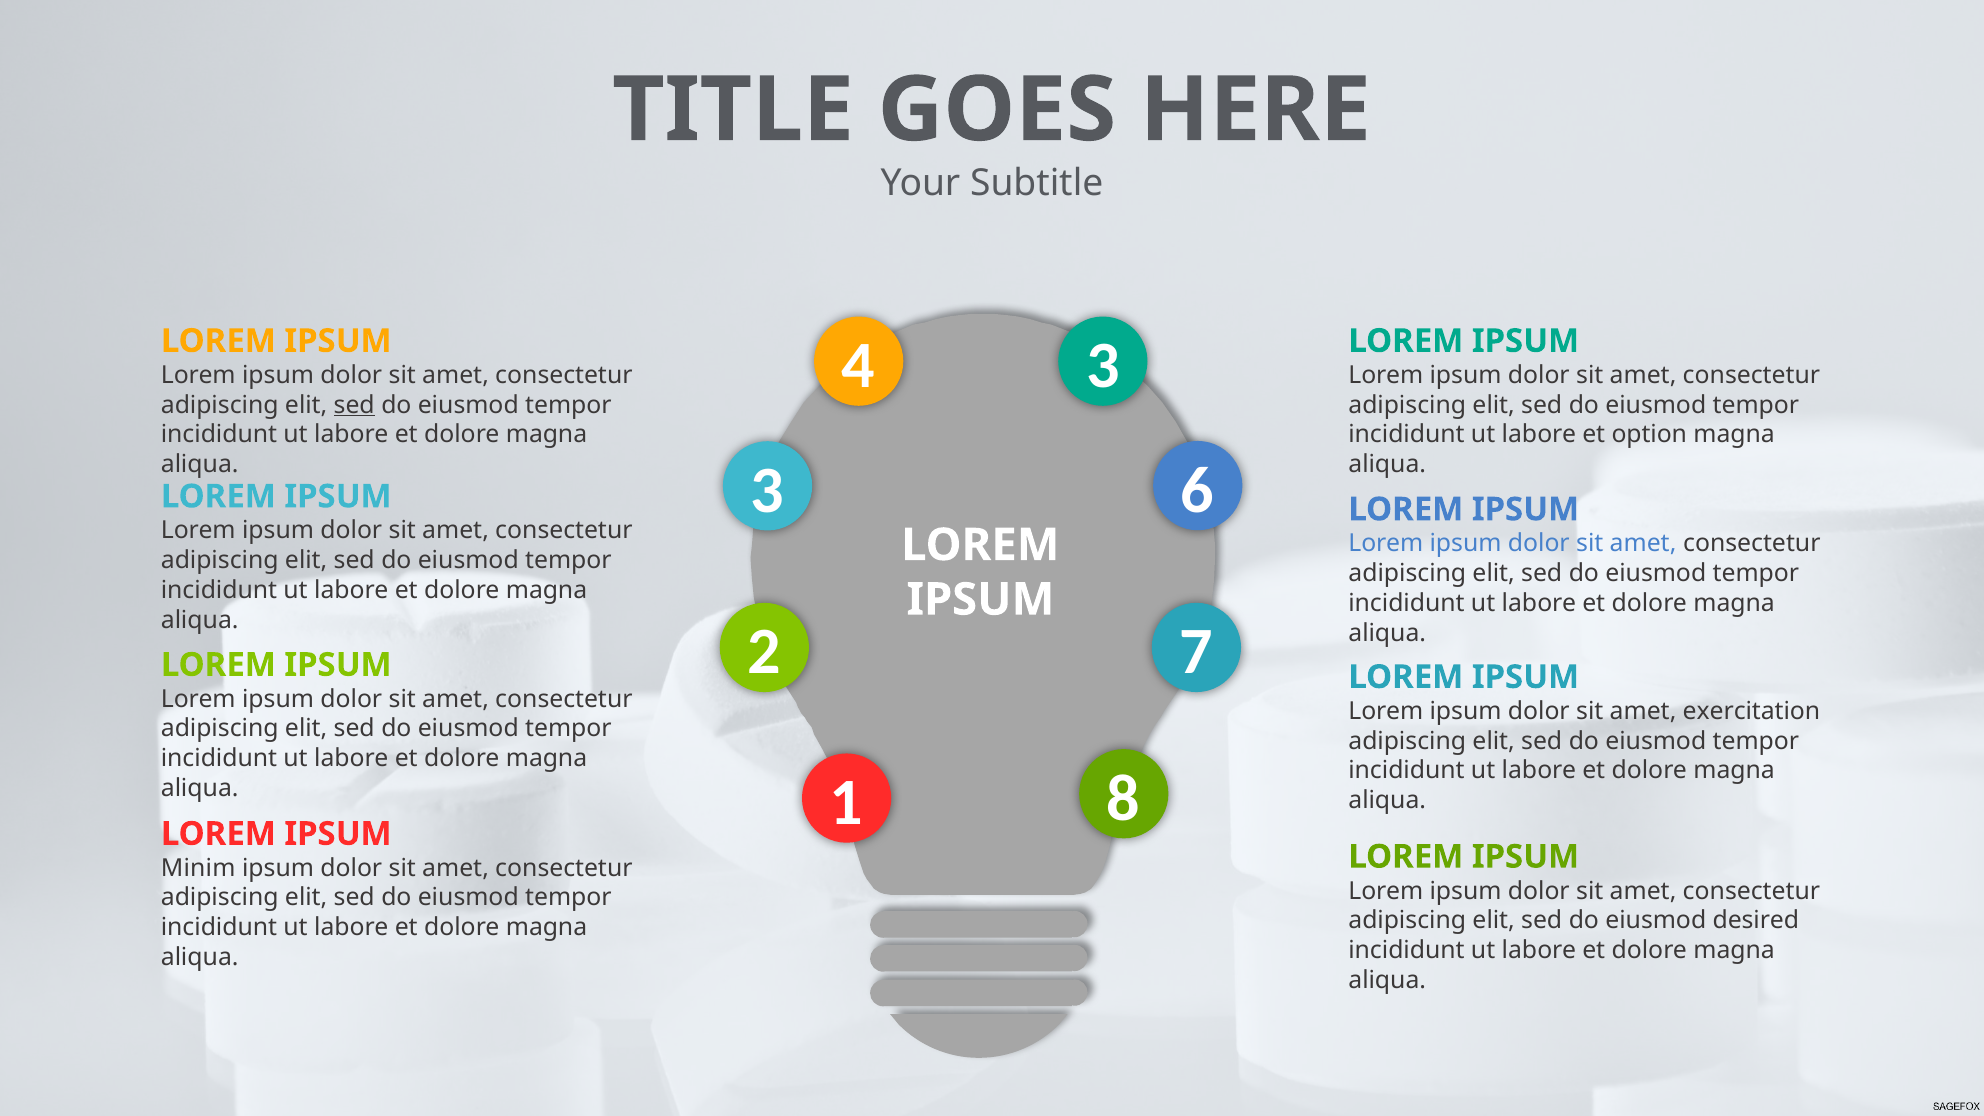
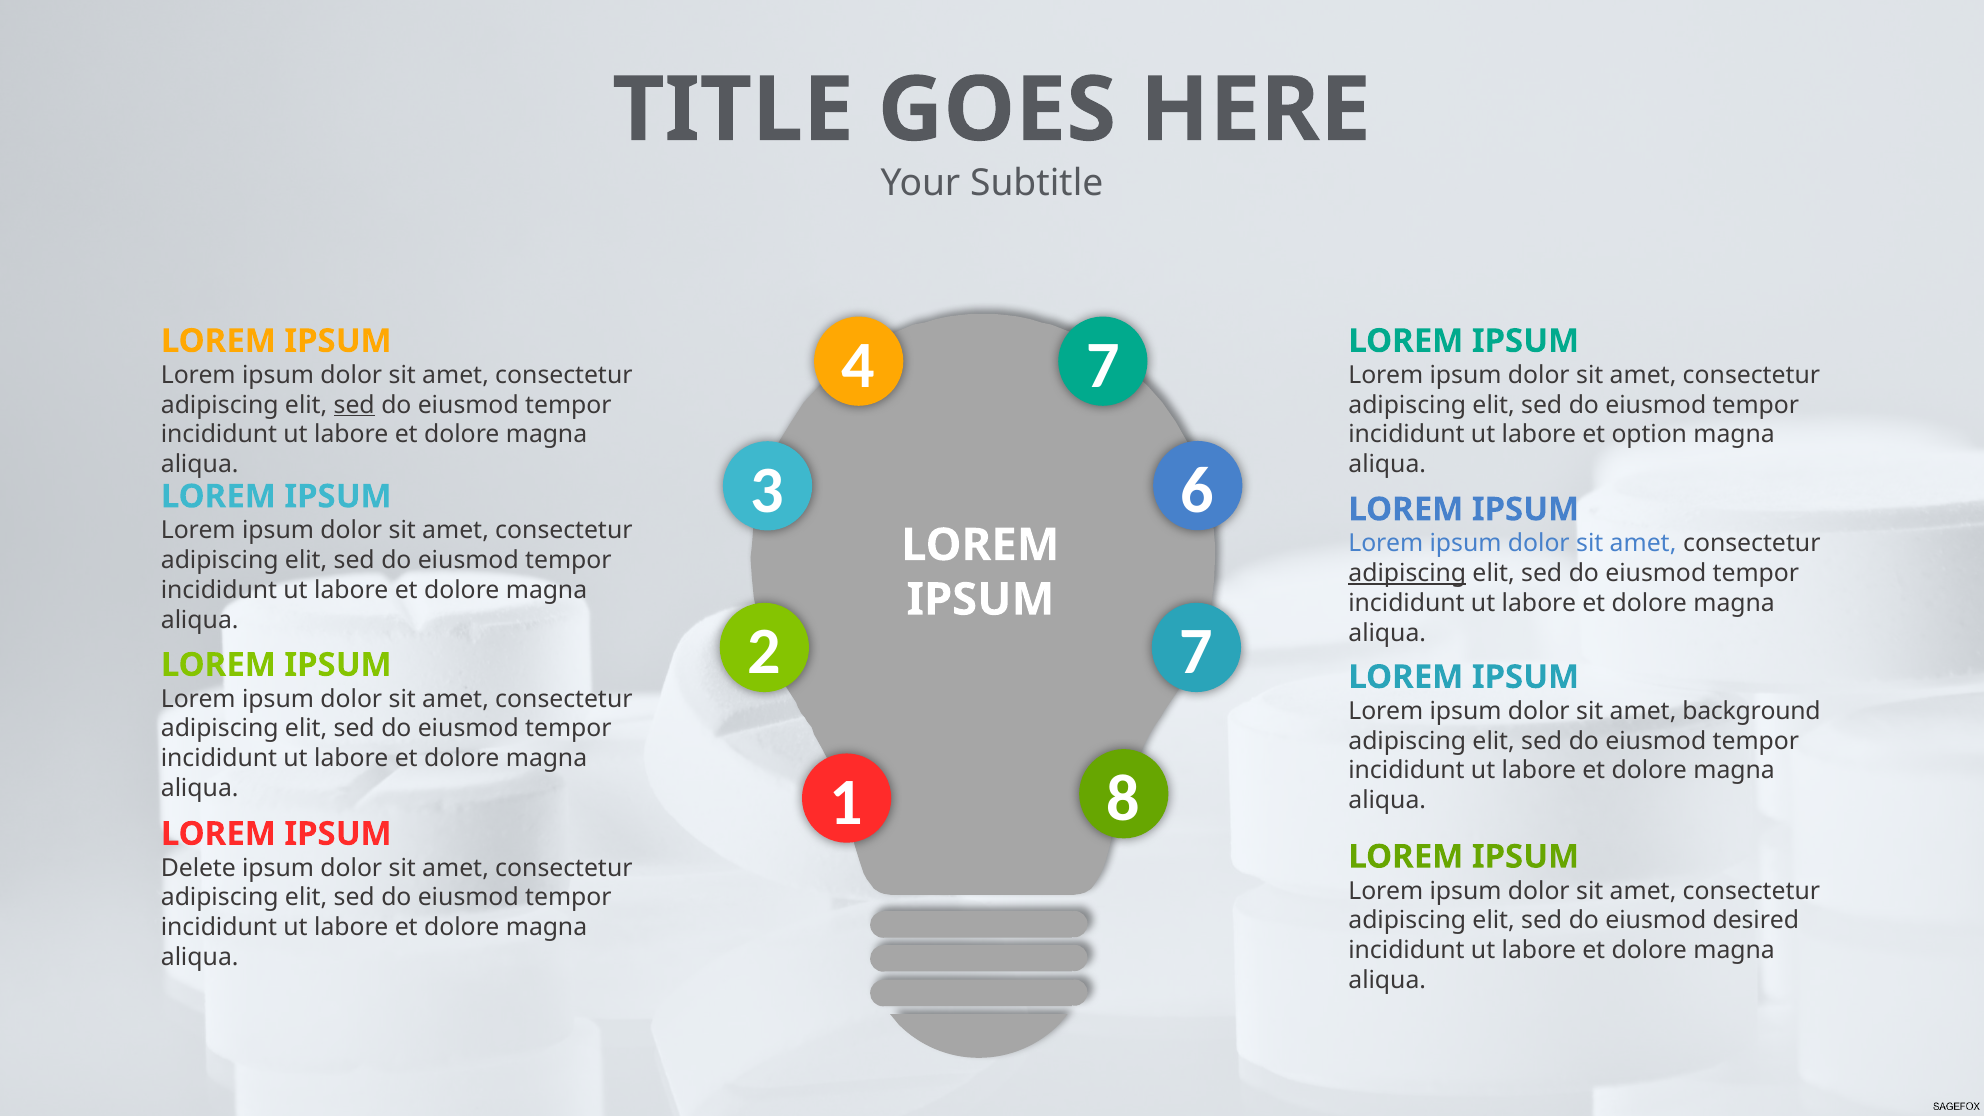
4 3: 3 -> 7 (1103, 366)
adipiscing underline: none -> present (1407, 573)
exercitation: exercitation -> background (1751, 711)
Minim: Minim -> Delete (198, 868)
